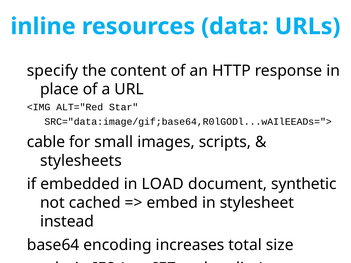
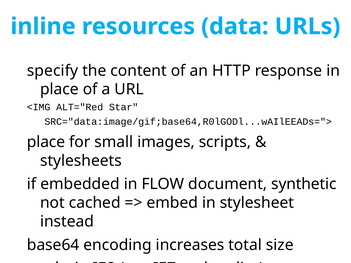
cable: cable -> place (46, 142)
LOAD: LOAD -> FLOW (163, 184)
